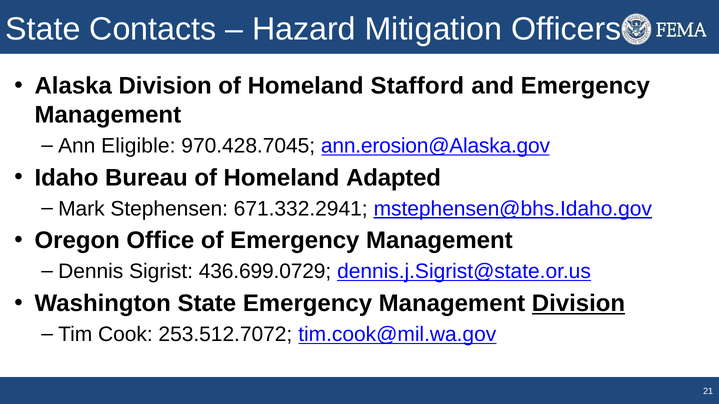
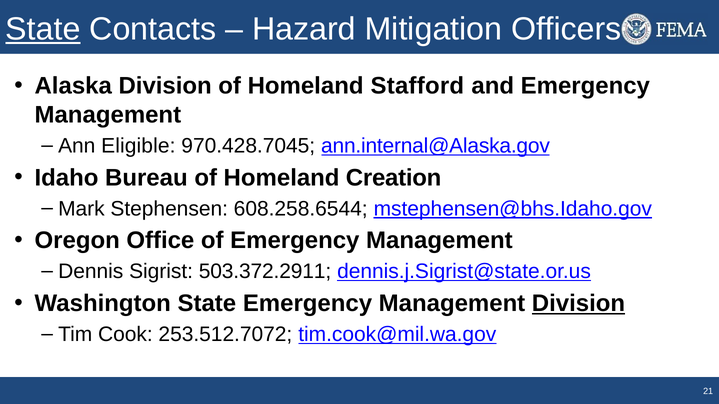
State underline: none -> present (43, 29)
ann.erosion@Alaska.gov: ann.erosion@Alaska.gov -> ann.internal@Alaska.gov (435, 146)
Adapted: Adapted -> Creation (394, 178)
671.332.2941: 671.332.2941 -> 608.258.6544 (301, 209)
436.699.0729: 436.699.0729 -> 503.372.2911 (265, 272)
